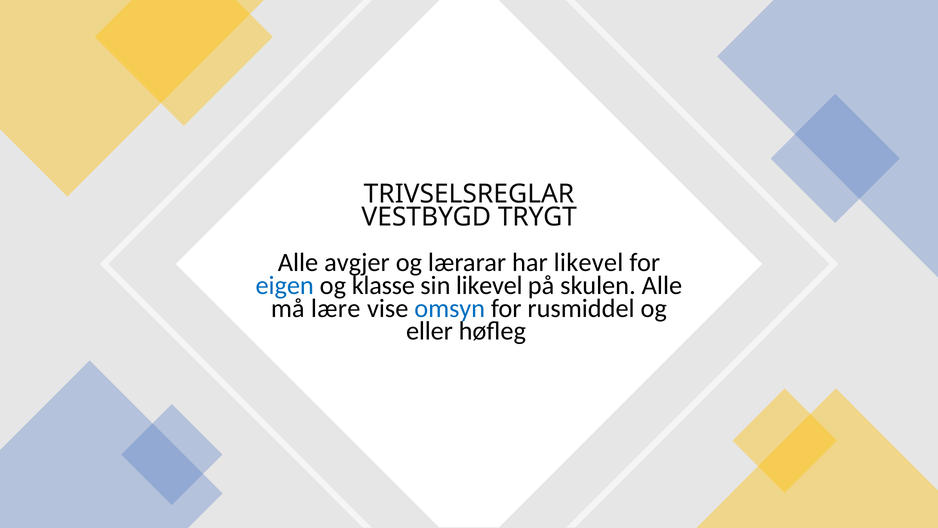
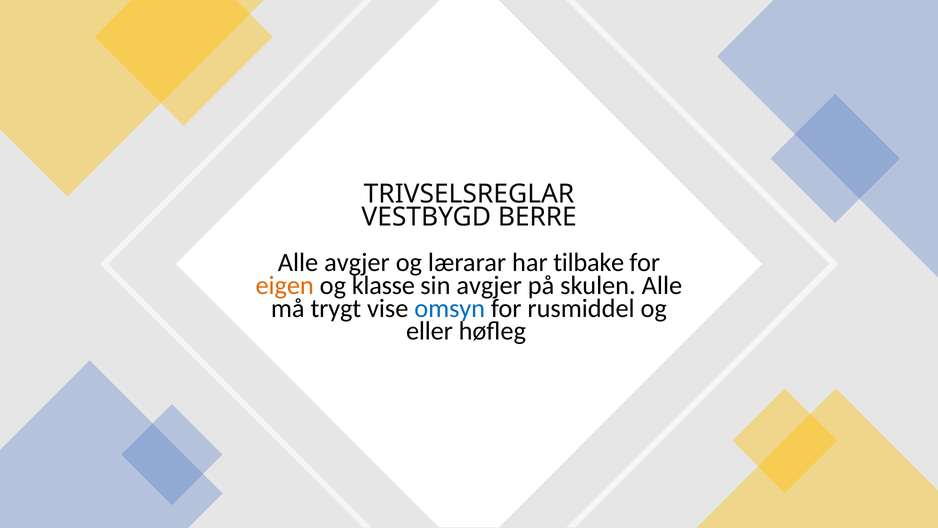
TRYGT: TRYGT -> BERRE (537, 217)
har likevel: likevel -> tilbake (589, 263)
eigen colour: blue -> orange (285, 285)
sin likevel: likevel -> avgjer (489, 285)
lære: lære -> trygt (336, 308)
